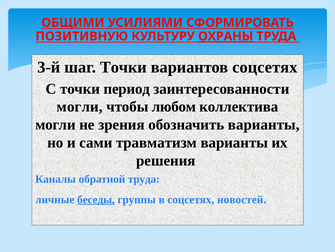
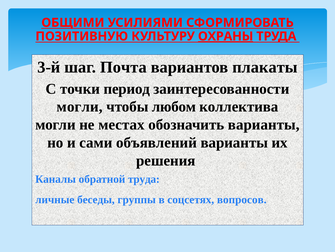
шаг Точки: Точки -> Почта (123, 67)
вариантов соцсетях: соцсетях -> плакаты (265, 67)
зрения: зрения -> местах (121, 124)
травматизм: травматизм -> объявлений (156, 142)
беседы underline: present -> none (96, 199)
новостей: новостей -> вопросов (242, 199)
